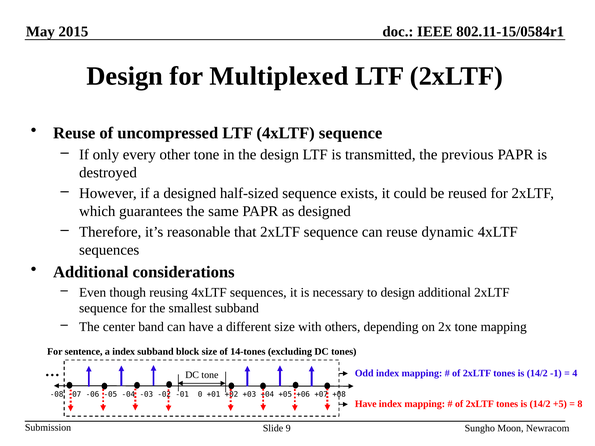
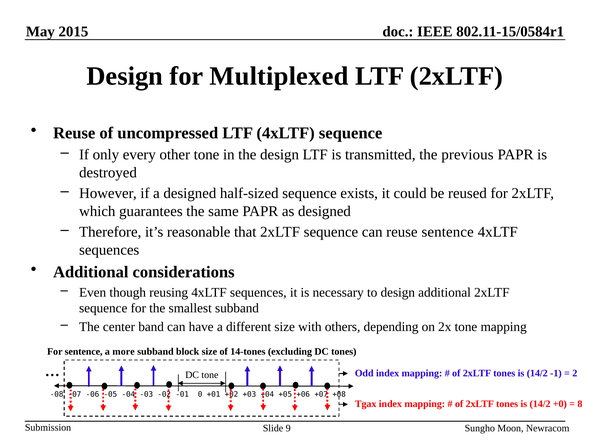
reuse dynamic: dynamic -> sentence (448, 232)
a index: index -> more (124, 352)
4: 4 -> 2 (575, 373)
Have: Have -> Tgax (366, 404)
+5: +5 -> +0 (560, 404)
